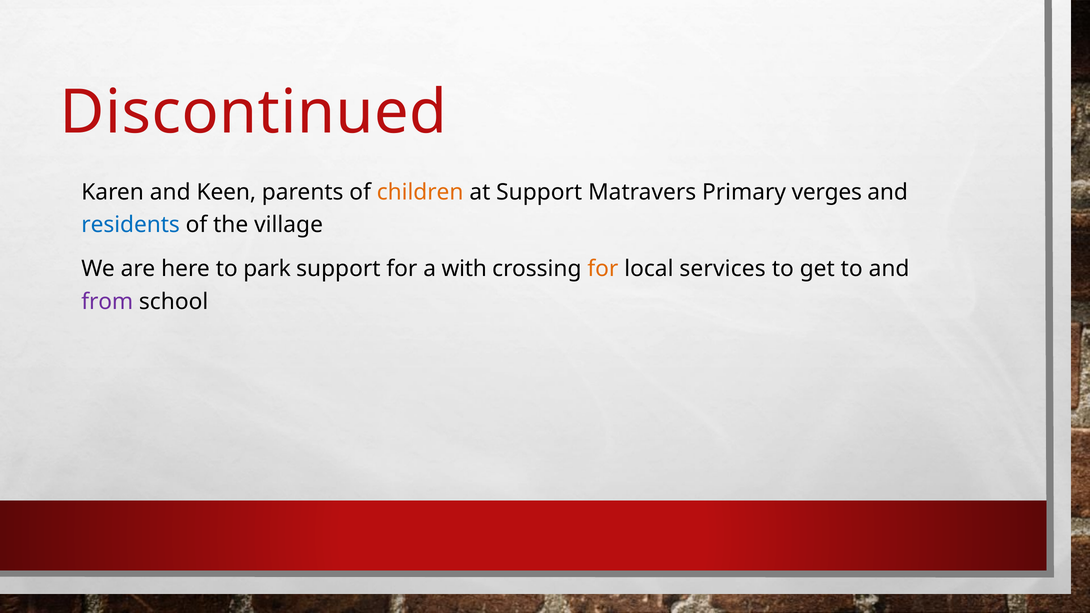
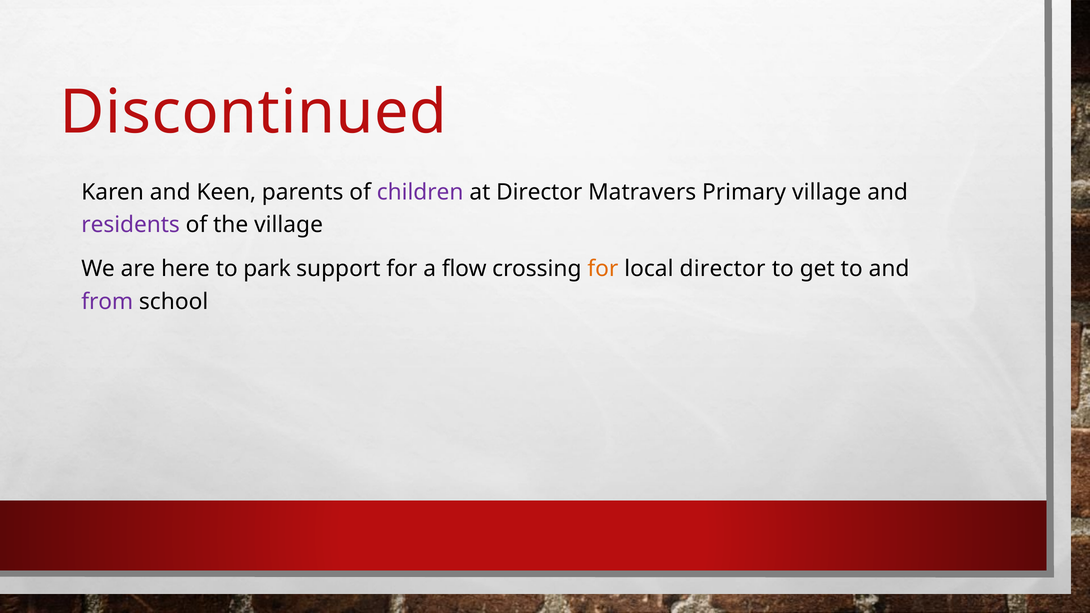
children colour: orange -> purple (420, 192)
at Support: Support -> Director (539, 192)
Primary verges: verges -> village (827, 192)
residents colour: blue -> purple (131, 225)
with: with -> flow (464, 269)
local services: services -> director (723, 269)
